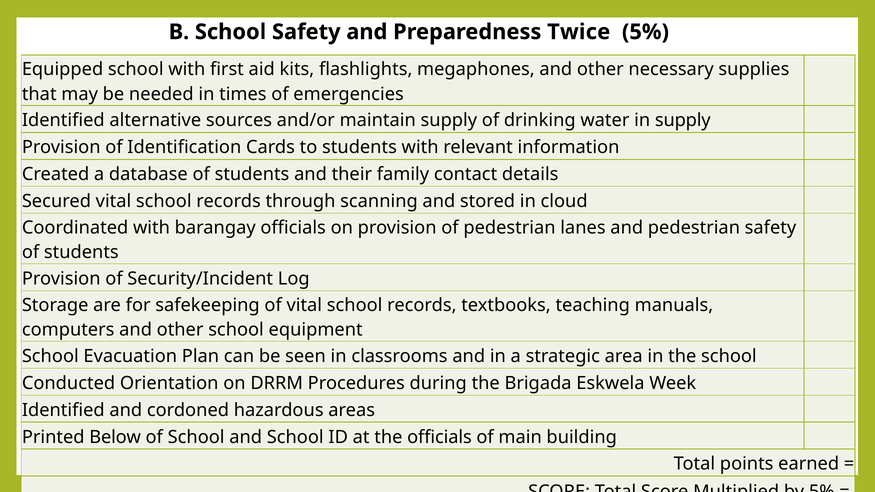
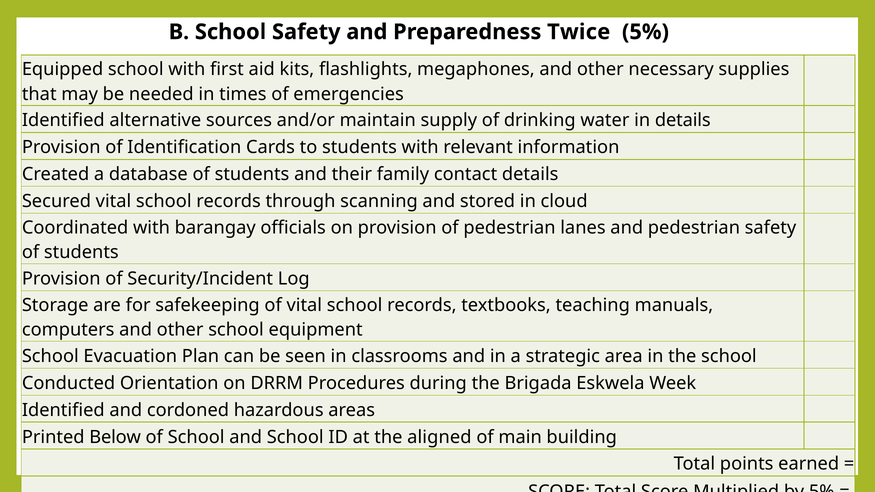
in supply: supply -> details (683, 120)
the officials: officials -> aligned (439, 437)
